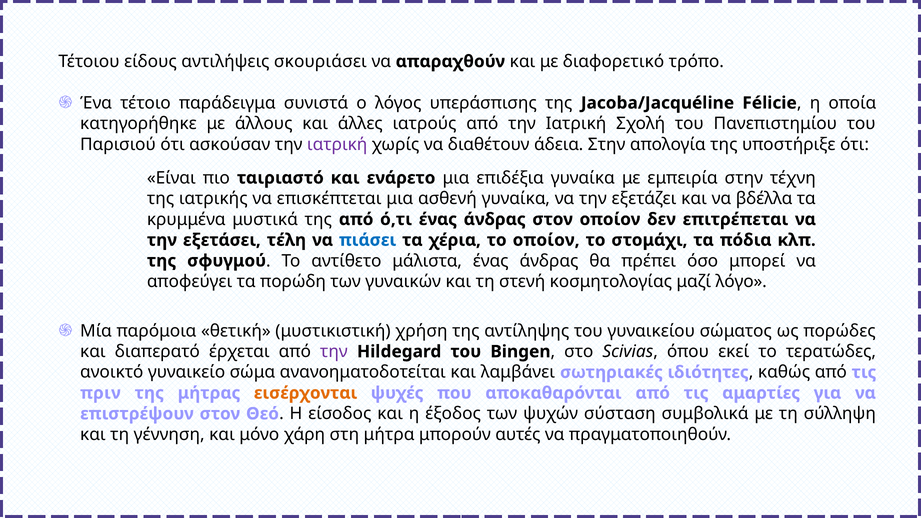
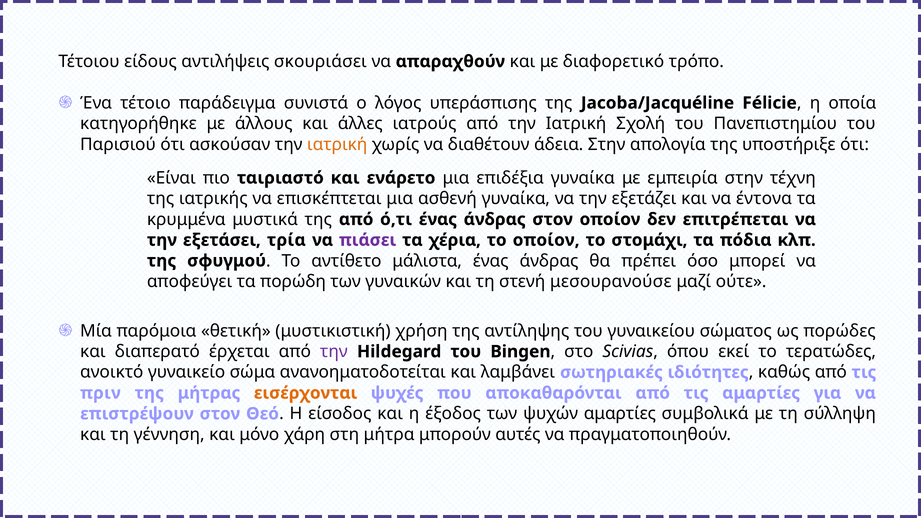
ιατρική colour: purple -> orange (337, 144)
βδέλλα: βδέλλα -> έντονα (764, 199)
τέλη: τέλη -> τρία (286, 240)
πιάσει colour: blue -> purple (368, 240)
κοσμητολογίας: κοσμητολογίας -> μεσουρανούσε (611, 282)
λόγο: λόγο -> ούτε (741, 282)
ψυχών σύσταση: σύσταση -> αμαρτίες (620, 414)
